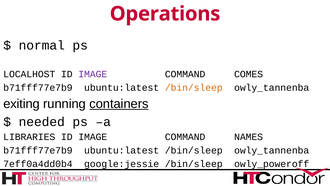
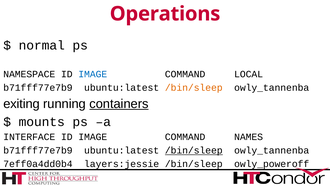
LOCALHOST: LOCALHOST -> NAMESPACE (29, 74)
IMAGE colour: purple -> blue (93, 74)
COMES: COMES -> LOCAL (249, 74)
needed: needed -> mounts (42, 122)
LIBRARIES: LIBRARIES -> INTERFACE (29, 137)
/bin/sleep underline: none -> present (194, 150)
google:jessie: google:jessie -> layers:jessie (122, 164)
